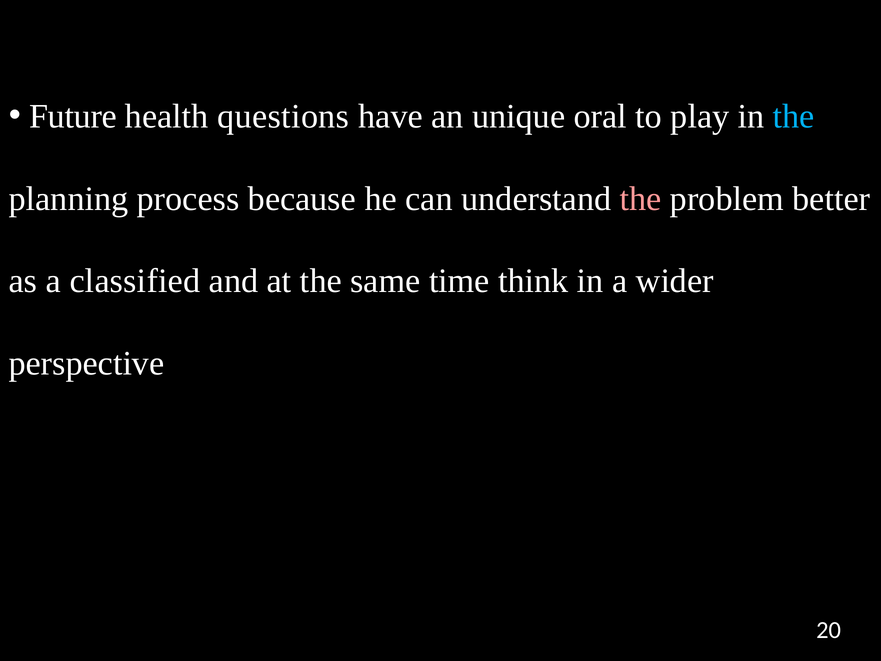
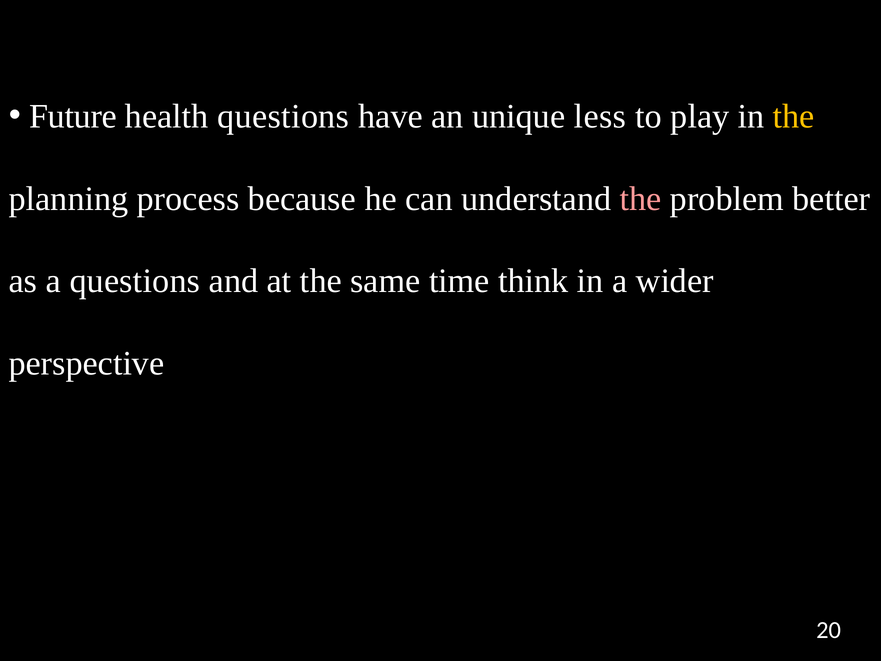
oral: oral -> less (600, 117)
the colour: light blue -> yellow (794, 117)
a classified: classified -> questions (135, 281)
